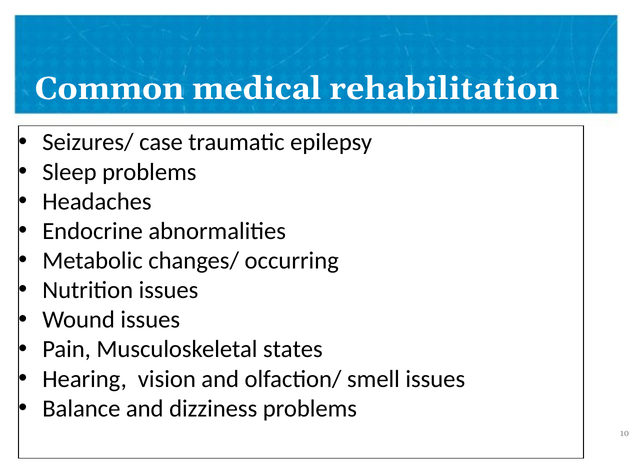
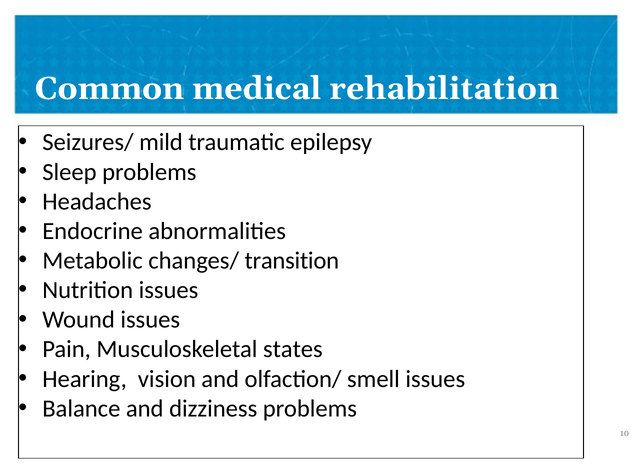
case: case -> mild (161, 142)
occurring: occurring -> transition (292, 261)
